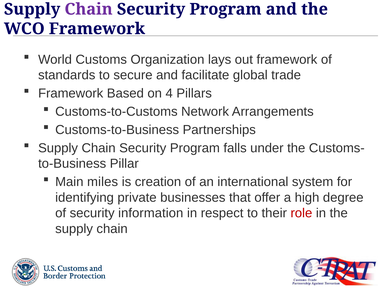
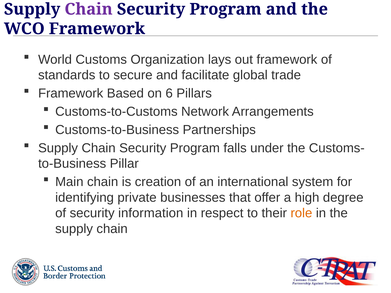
4: 4 -> 6 (169, 93)
Main miles: miles -> chain (103, 182)
role colour: red -> orange (301, 213)
